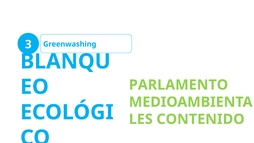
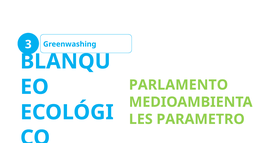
CONTENIDO: CONTENIDO -> PARAMETRO (201, 119)
